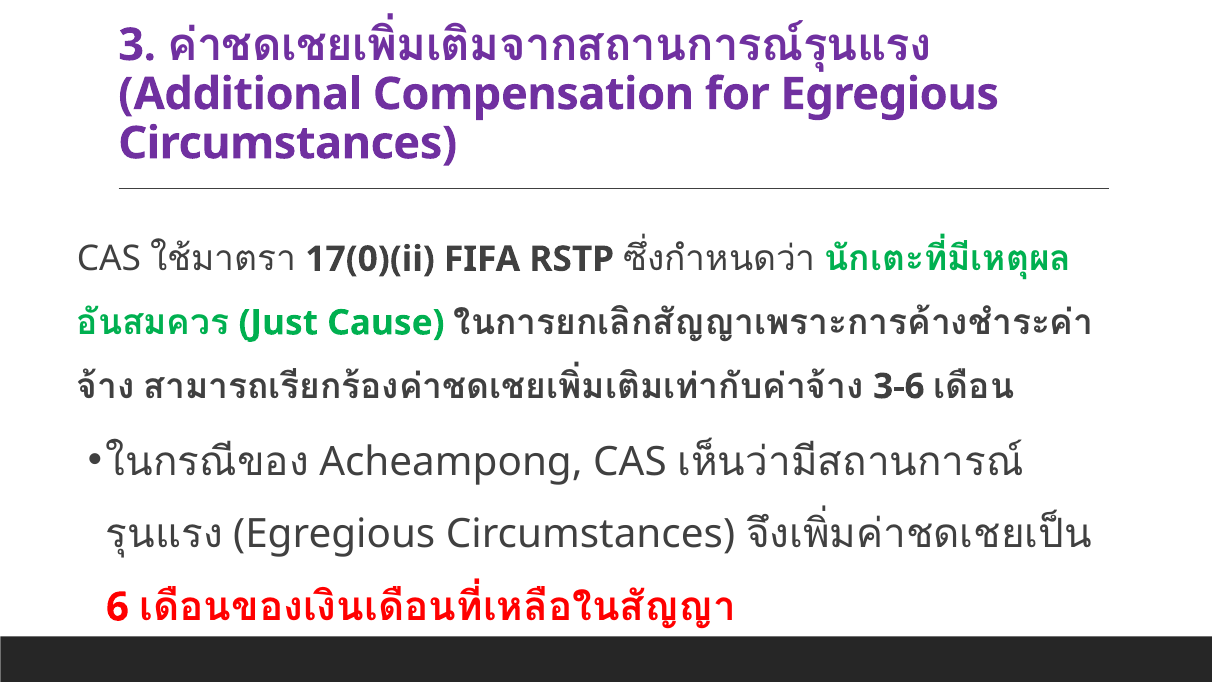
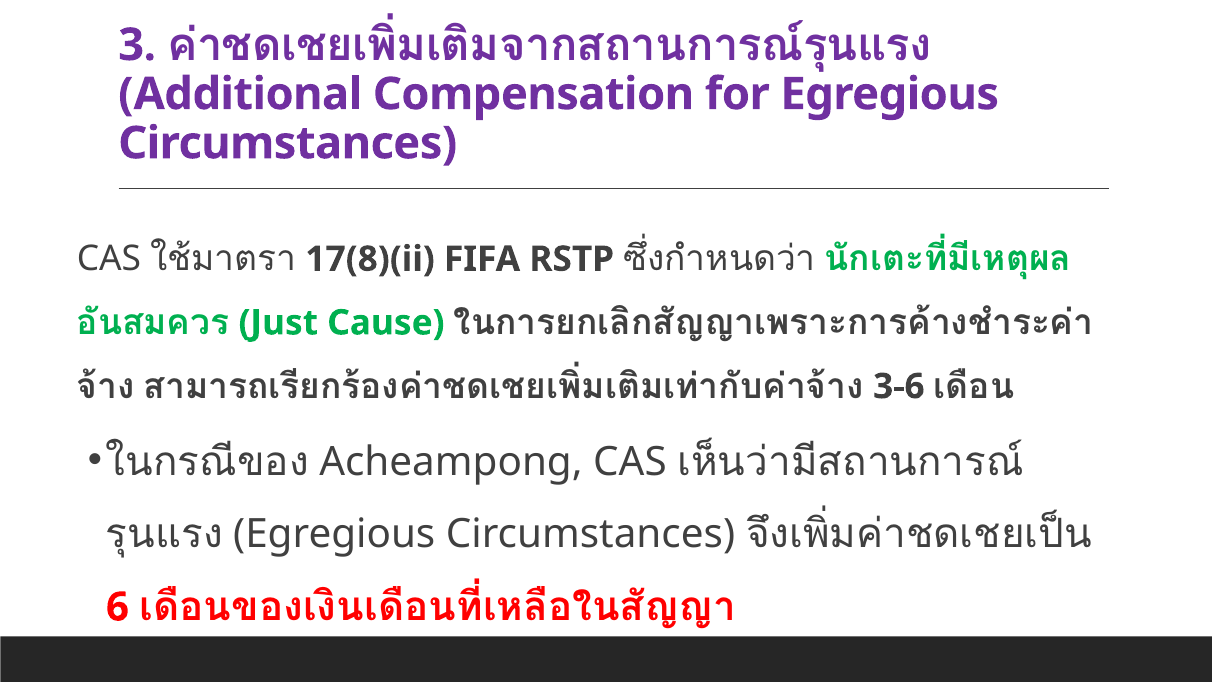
17(0)(ii: 17(0)(ii -> 17(8)(ii (370, 259)
